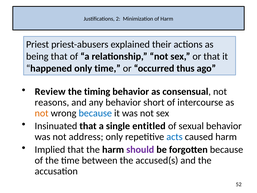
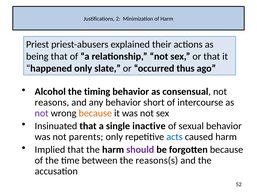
only time: time -> slate (108, 68)
Review: Review -> Alcohol (50, 92)
not colour: orange -> purple (42, 113)
because colour: blue -> orange (95, 113)
entitled: entitled -> inactive (149, 126)
address: address -> parents (86, 137)
accused(s: accused(s -> reasons(s (157, 160)
